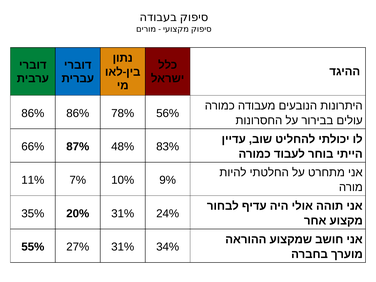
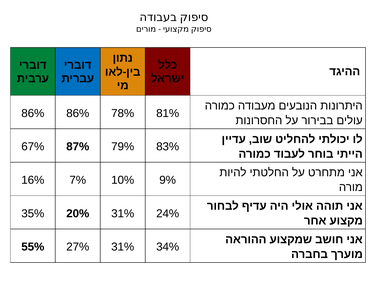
56%: 56% -> 81% (168, 113)
66%: 66% -> 67% (33, 147)
48%: 48% -> 79% (123, 147)
11%: 11% -> 16% (33, 180)
